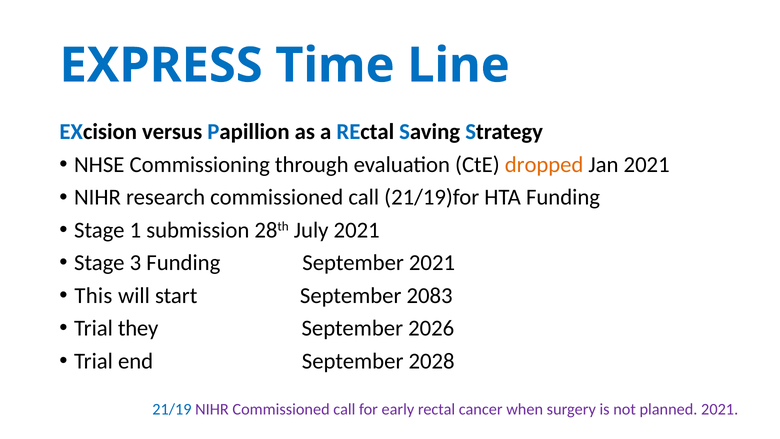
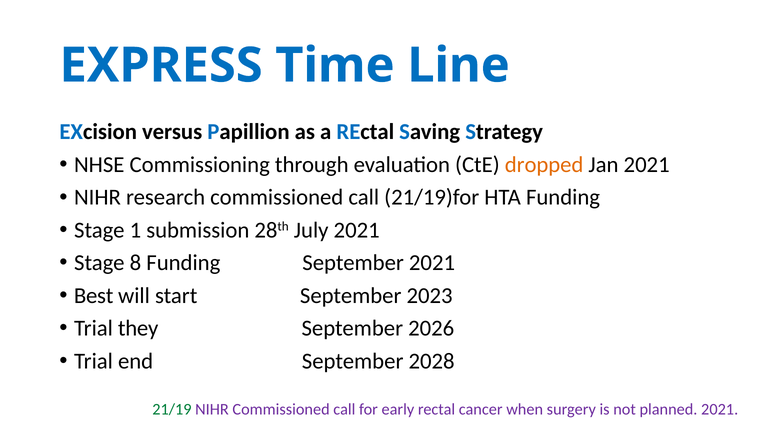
3: 3 -> 8 (135, 263)
This: This -> Best (94, 295)
2083: 2083 -> 2023 (430, 295)
21/19 colour: blue -> green (172, 409)
